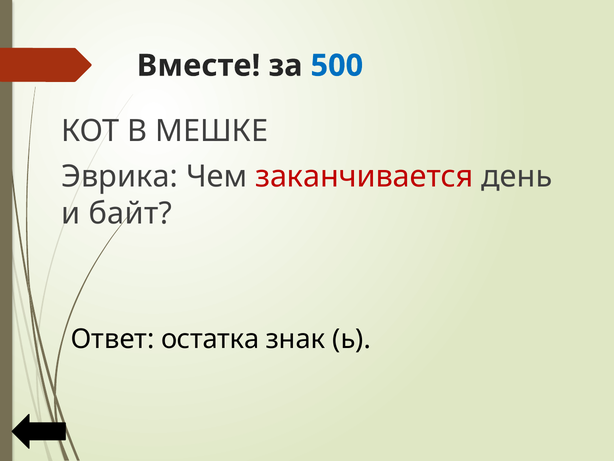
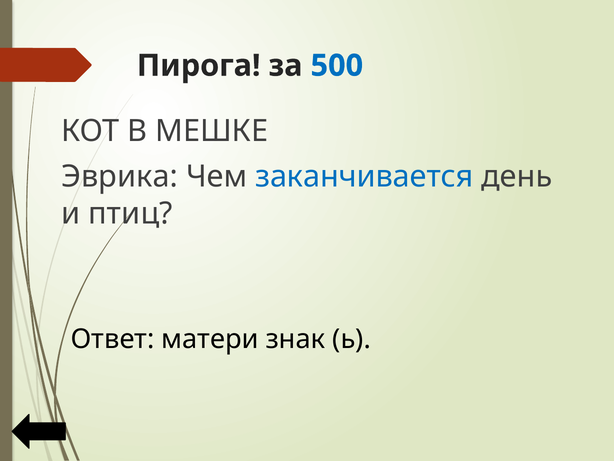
Вместе: Вместе -> Пирога (199, 66)
заканчивается colour: red -> blue (364, 176)
байт: байт -> птиц (130, 213)
остатка: остатка -> матери (210, 339)
